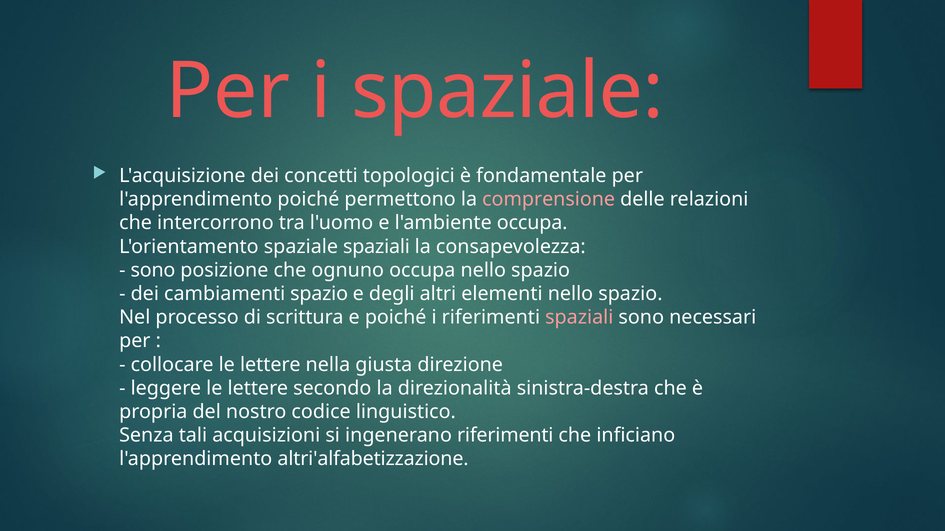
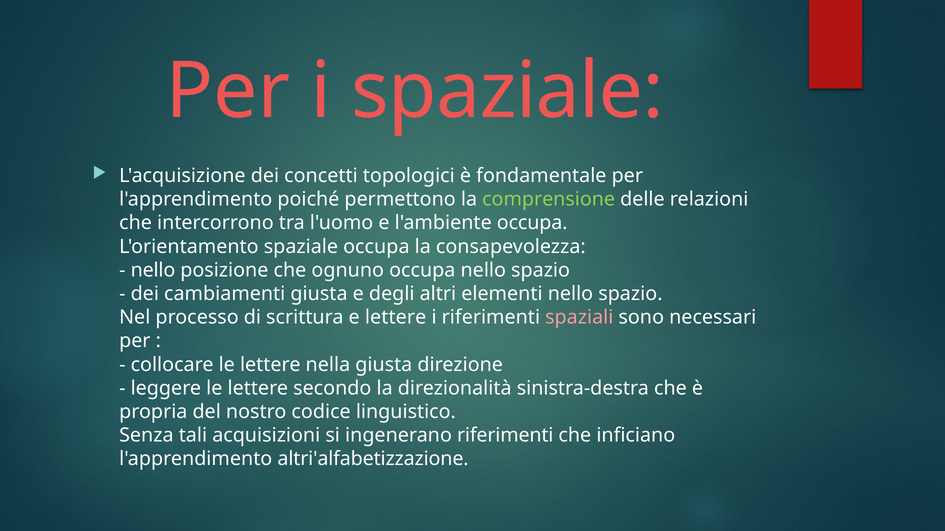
comprensione colour: pink -> light green (549, 200)
spaziale spaziali: spaziali -> occupa (376, 247)
sono: sono -> nello (153, 270)
cambiamenti spazio: spazio -> giusta (319, 294)
e poiché: poiché -> lettere (396, 318)
